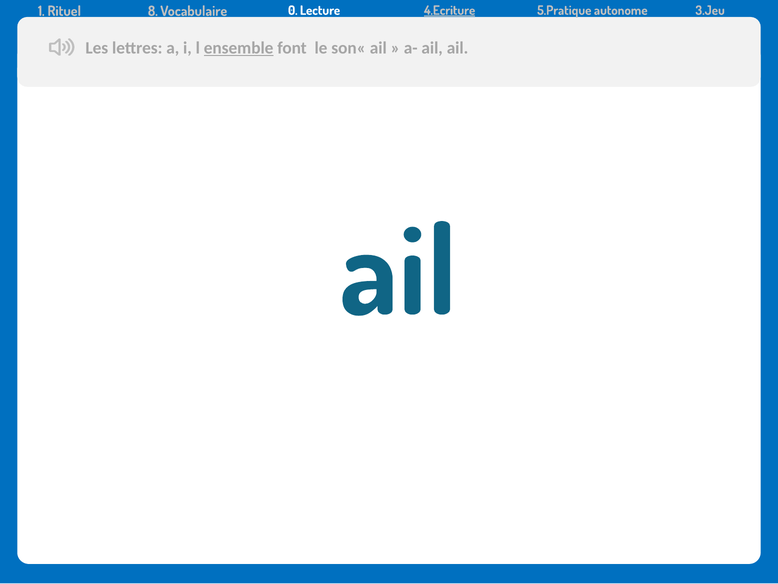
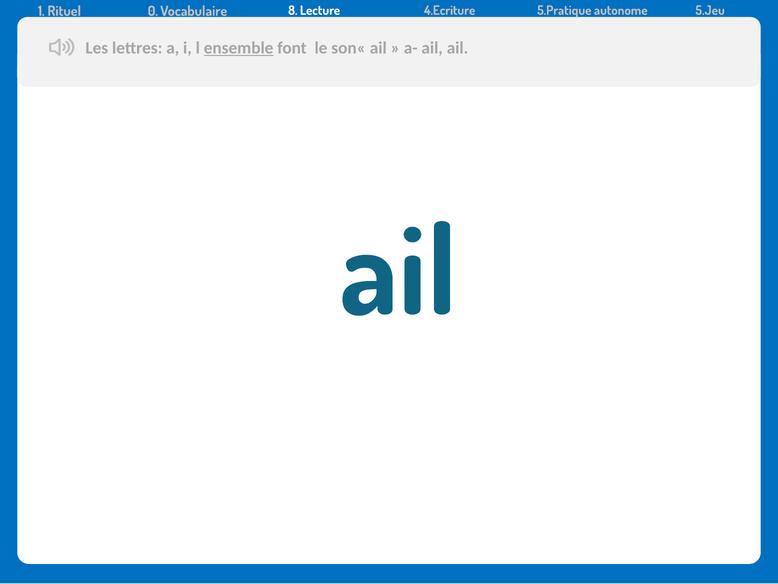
8: 8 -> 0 (153, 11)
0: 0 -> 8 (293, 11)
4.Ecriture underline: present -> none (450, 11)
3.Jeu: 3.Jeu -> 5.Jeu (710, 11)
